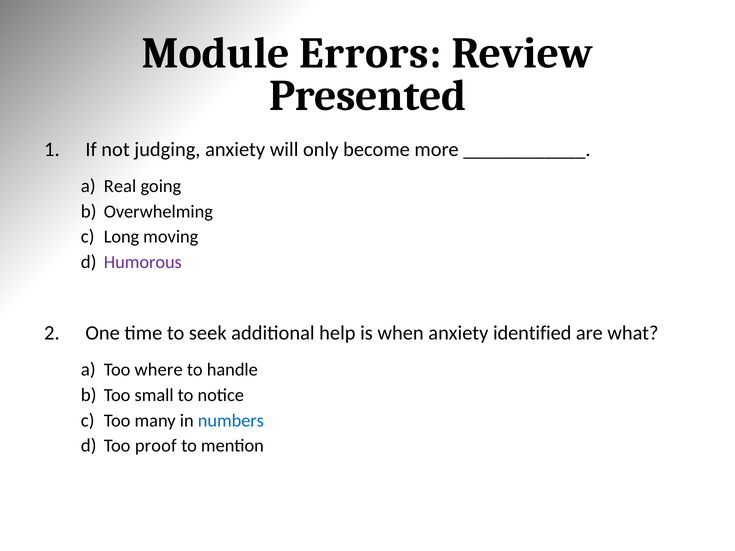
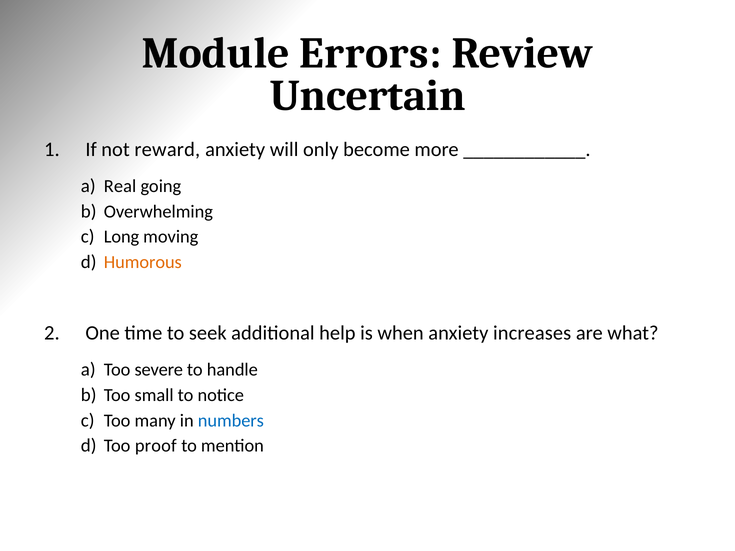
Presented: Presented -> Uncertain (368, 96)
judging: judging -> reward (167, 150)
Humorous colour: purple -> orange (143, 262)
identified: identified -> increases (532, 333)
where: where -> severe (159, 370)
